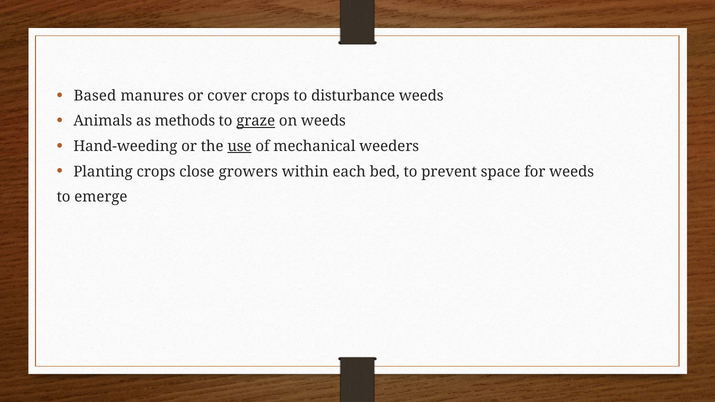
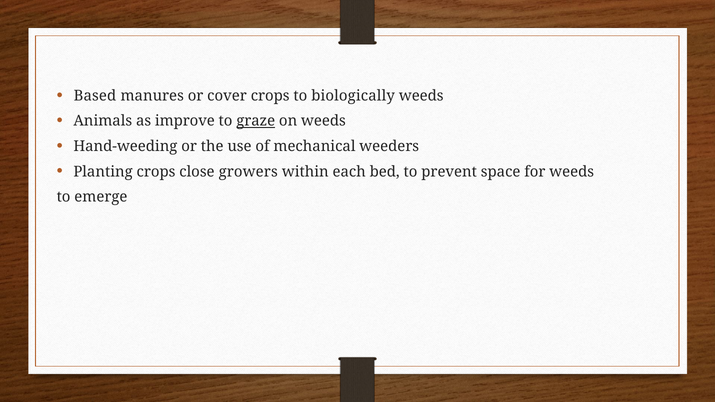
disturbance: disturbance -> biologically (353, 96)
methods: methods -> improve (185, 121)
use underline: present -> none (239, 146)
